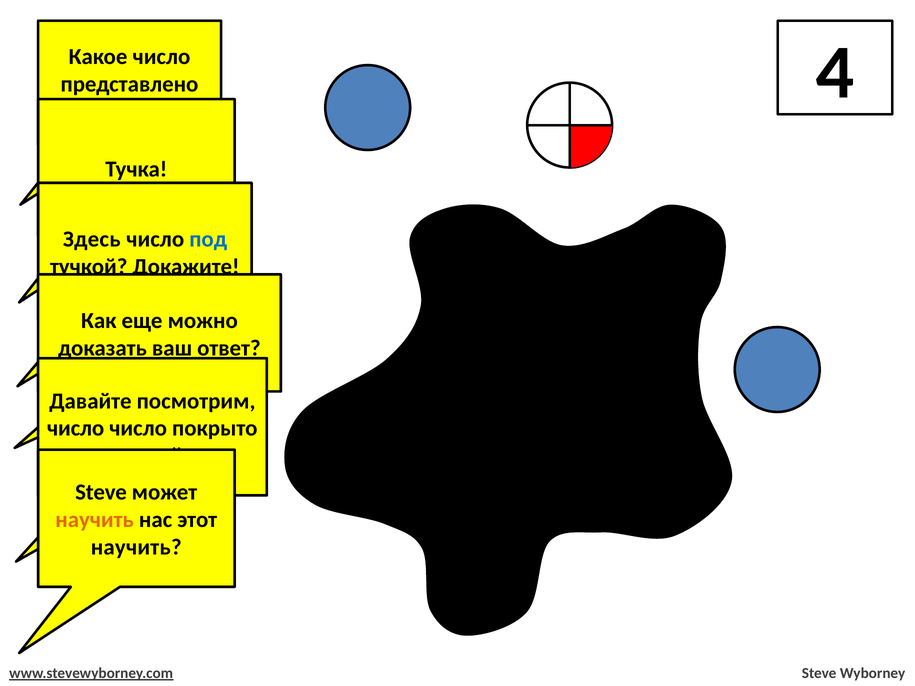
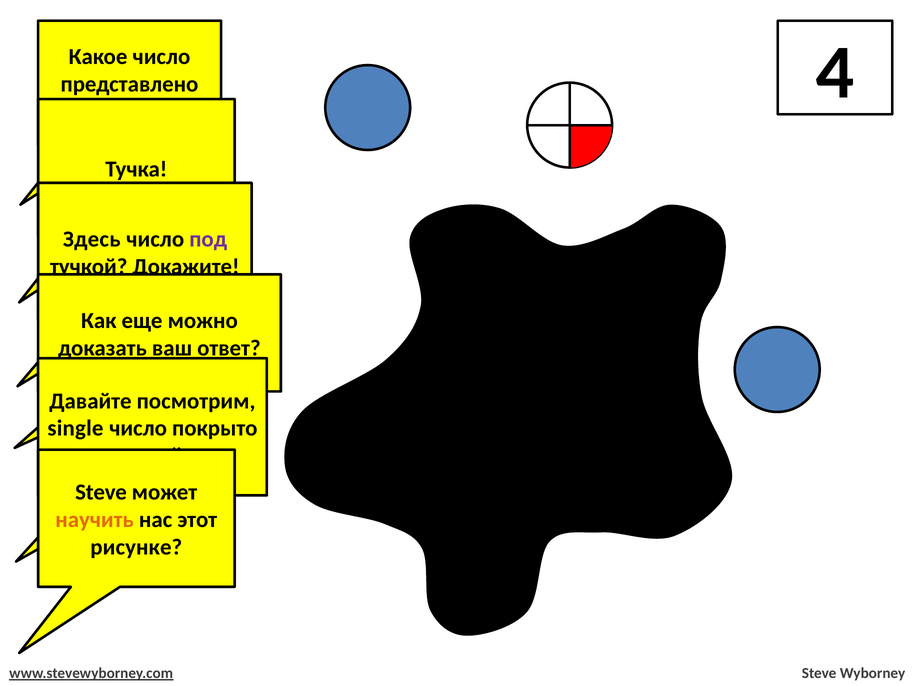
под colour: blue -> purple (208, 239)
число: число -> single (75, 429)
научить: научить -> рисунке (136, 548)
